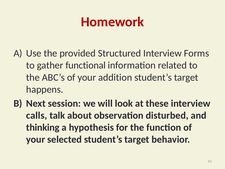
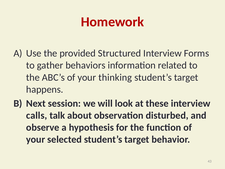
functional: functional -> behaviors (86, 65)
addition: addition -> thinking (115, 77)
thinking: thinking -> observe (43, 127)
